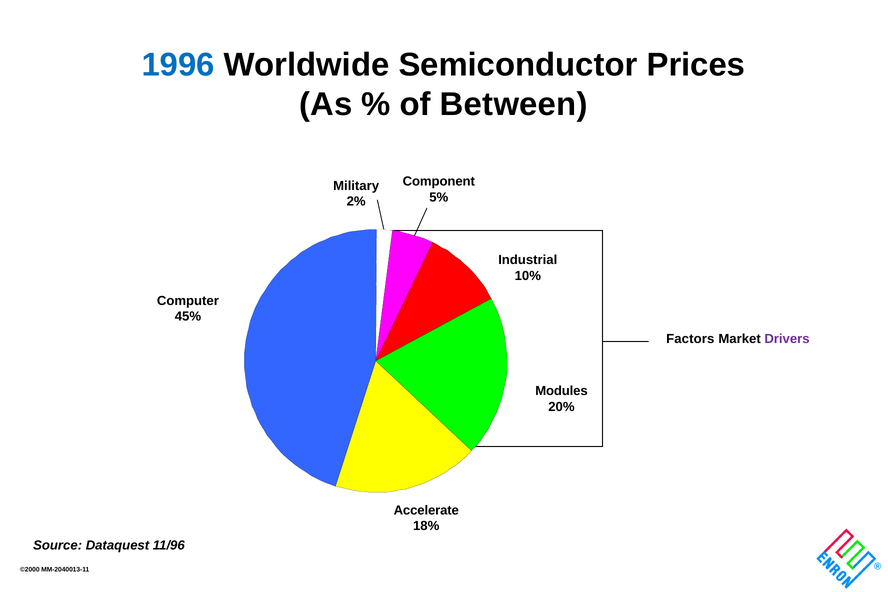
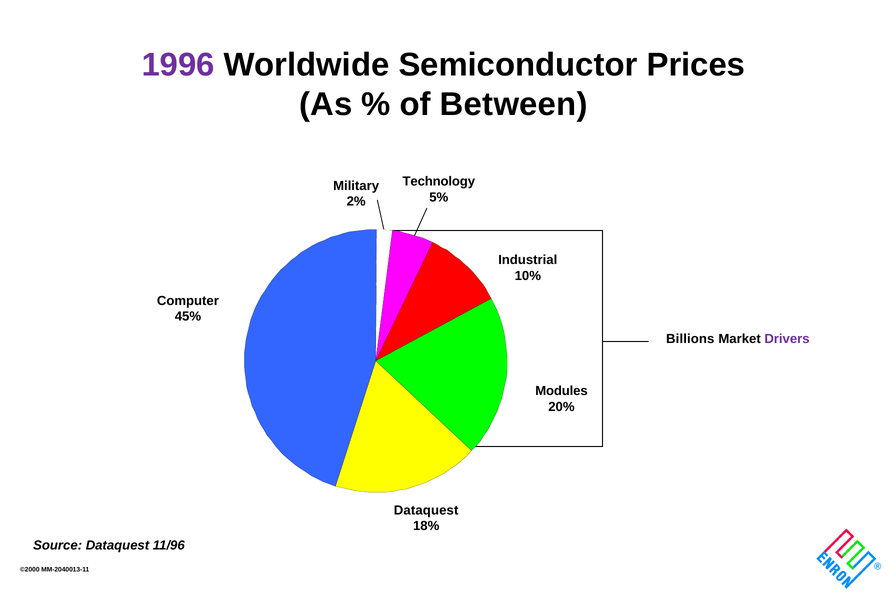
1996 colour: blue -> purple (178, 65)
Component: Component -> Technology (439, 182)
Factors: Factors -> Billions (690, 339)
Accelerate: Accelerate -> Dataquest (426, 510)
